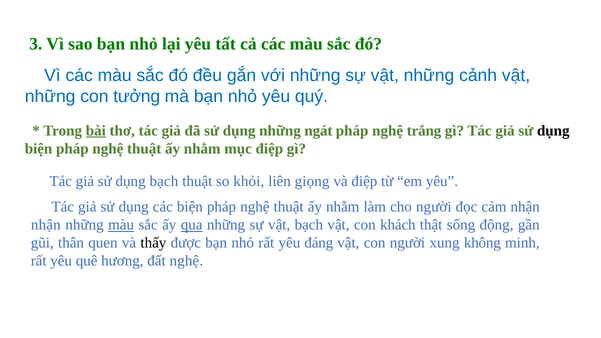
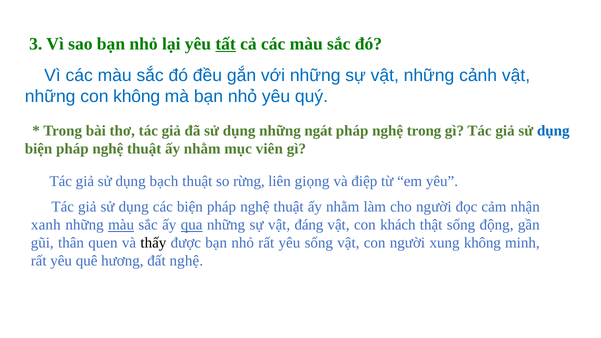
tất underline: none -> present (226, 44)
con tưởng: tưởng -> không (137, 97)
bài underline: present -> none (96, 131)
nghệ trắng: trắng -> trong (424, 131)
dụng colour: black -> blue (553, 131)
mục điệp: điệp -> viên (269, 149)
khỏi: khỏi -> rừng (249, 181)
nhận: nhận -> xanh (46, 225)
vật bạch: bạch -> đáng (309, 225)
yêu đáng: đáng -> sống (319, 243)
